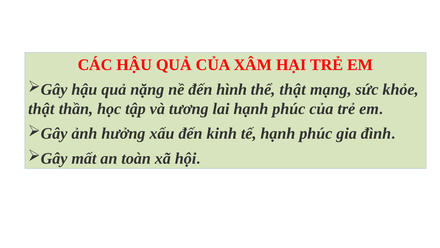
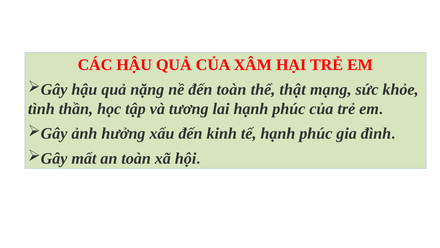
đến hình: hình -> toàn (231, 89)
thật: thật -> tình (41, 109)
